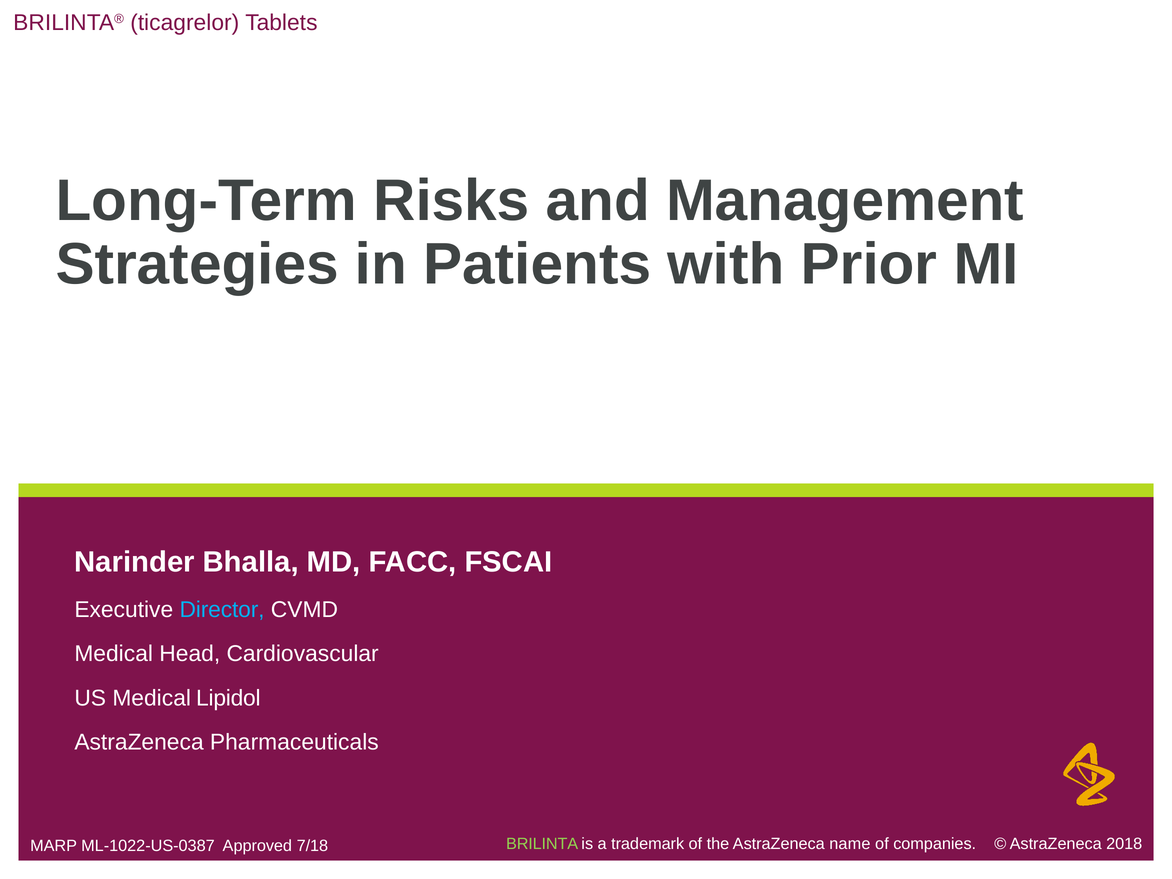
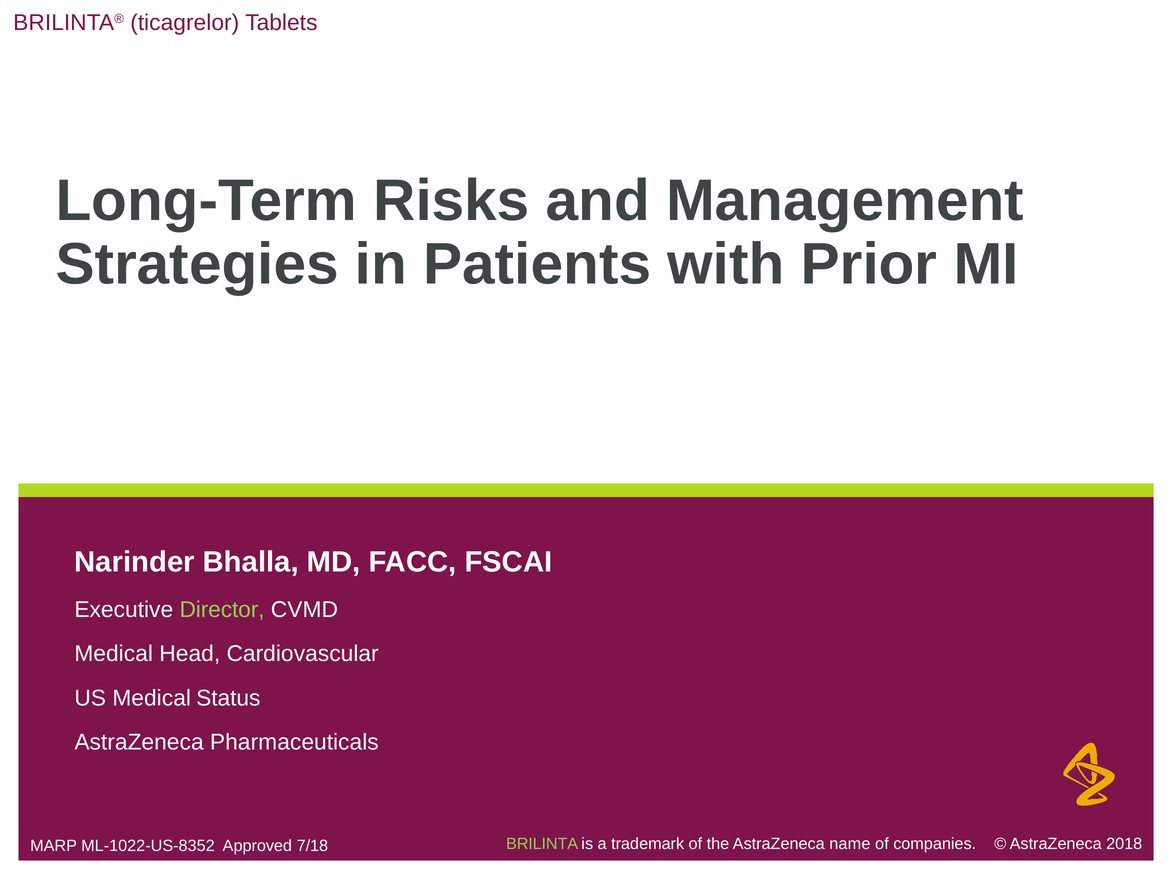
Director colour: light blue -> light green (222, 610)
Lipidol: Lipidol -> Status (228, 698)
ML-1022-US-0387: ML-1022-US-0387 -> ML-1022-US-8352 (148, 846)
